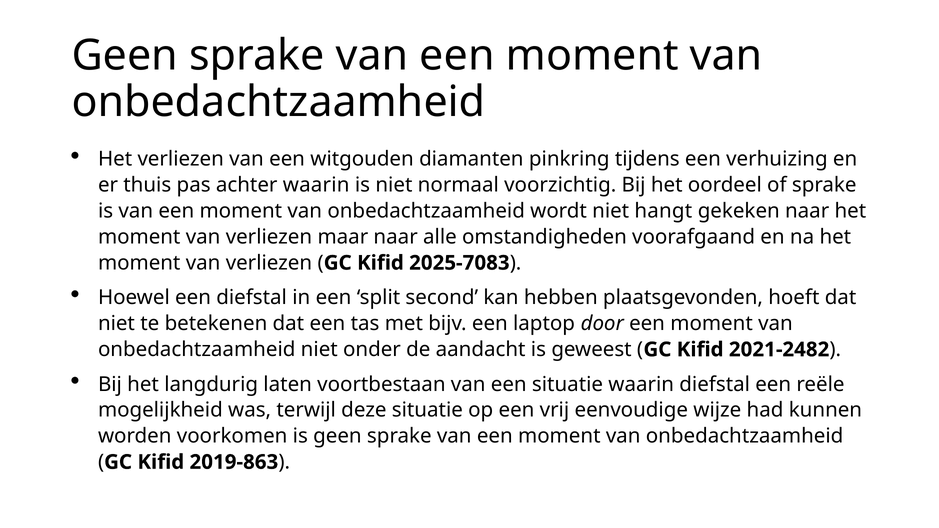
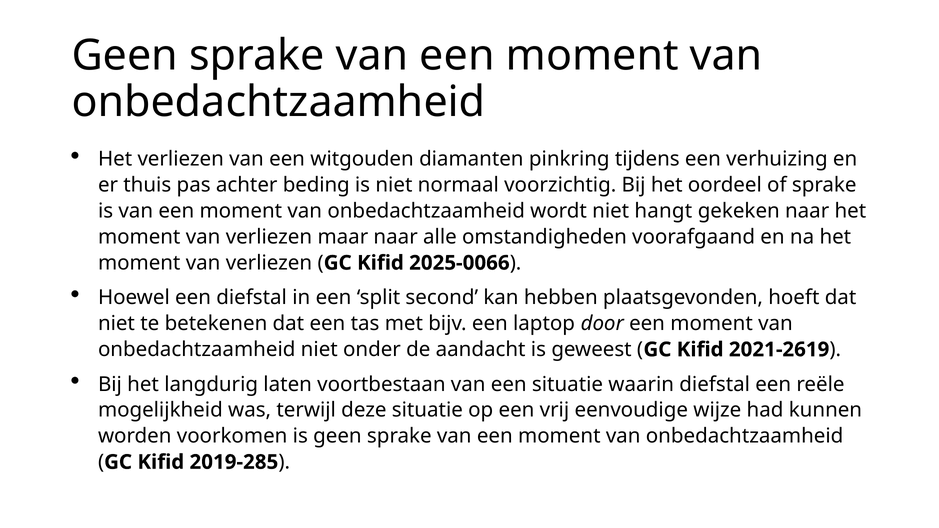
achter waarin: waarin -> beding (316, 185)
2025-7083: 2025-7083 -> 2025-0066 (459, 263)
2021-2482: 2021-2482 -> 2021-2619 (779, 350)
2019-863: 2019-863 -> 2019-285 (234, 462)
